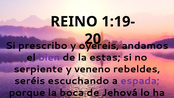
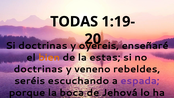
REINO: REINO -> TODAS (74, 22)
Si prescribo: prescribo -> doctrinas (43, 46)
andamos: andamos -> enseñaré (145, 46)
bien colour: purple -> orange (49, 57)
serpiente: serpiente -> doctrinas (38, 69)
